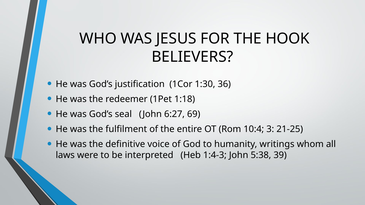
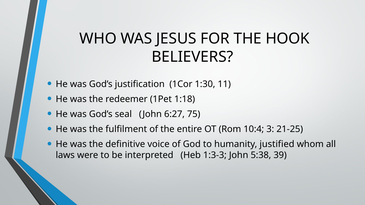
36: 36 -> 11 (224, 84)
69: 69 -> 75 (194, 114)
writings: writings -> justified (277, 144)
1:4-3: 1:4-3 -> 1:3-3 (215, 155)
